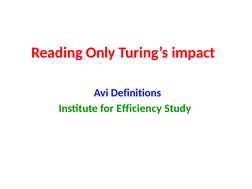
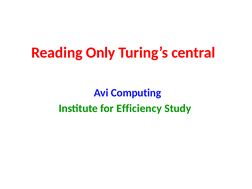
impact: impact -> central (193, 53)
Definitions: Definitions -> Computing (136, 93)
